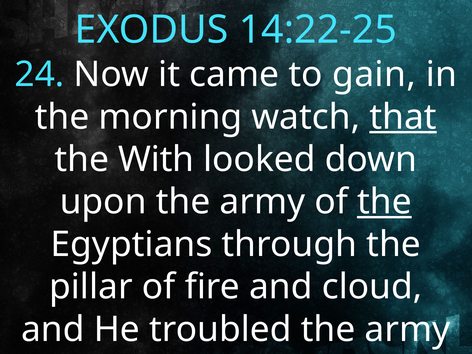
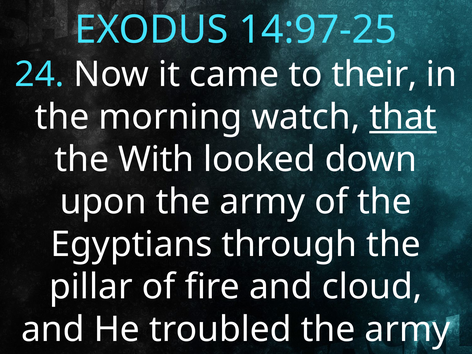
14:22-25: 14:22-25 -> 14:97-25 (318, 30)
gain: gain -> their (374, 75)
the underline: present -> none (384, 202)
